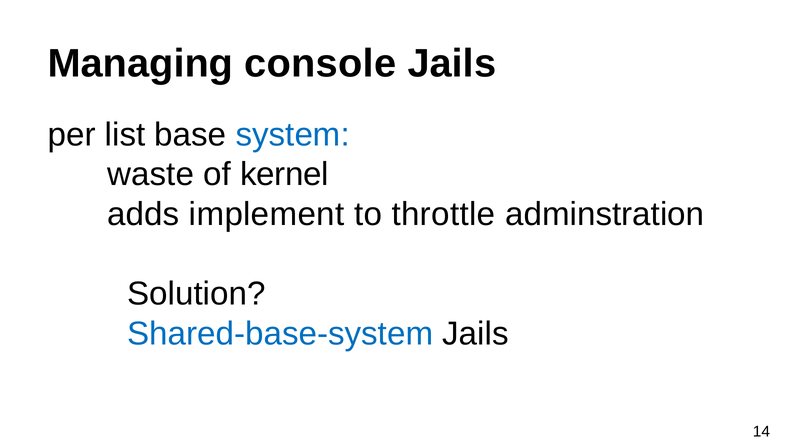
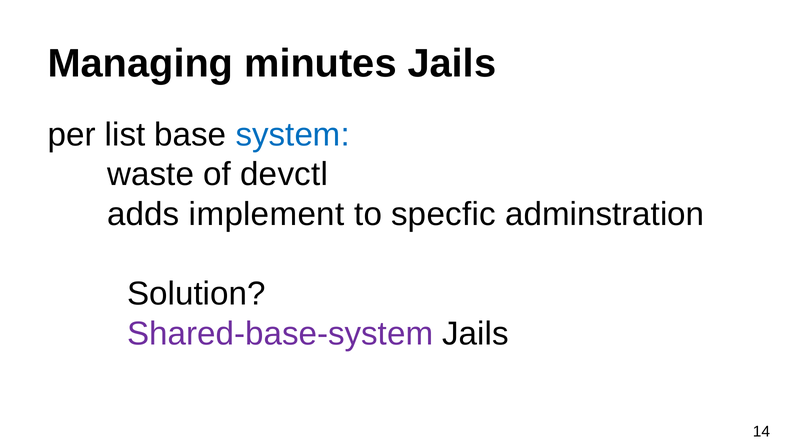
console: console -> minutes (320, 63)
kernel: kernel -> devctl (284, 174)
throttle: throttle -> specfic (444, 214)
Shared-base-system colour: blue -> purple (280, 334)
